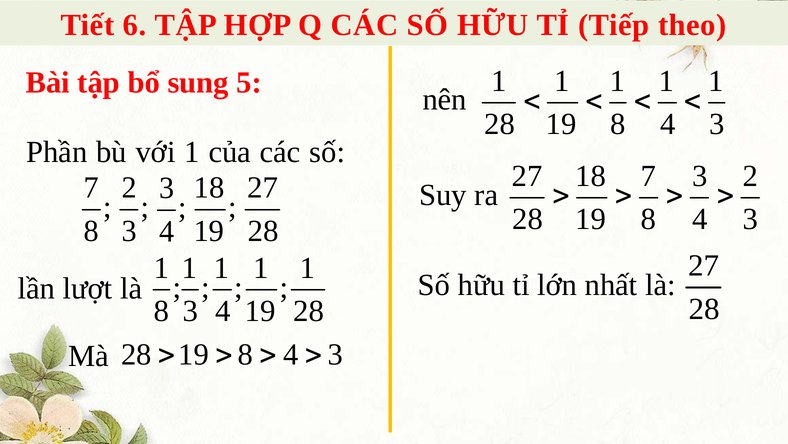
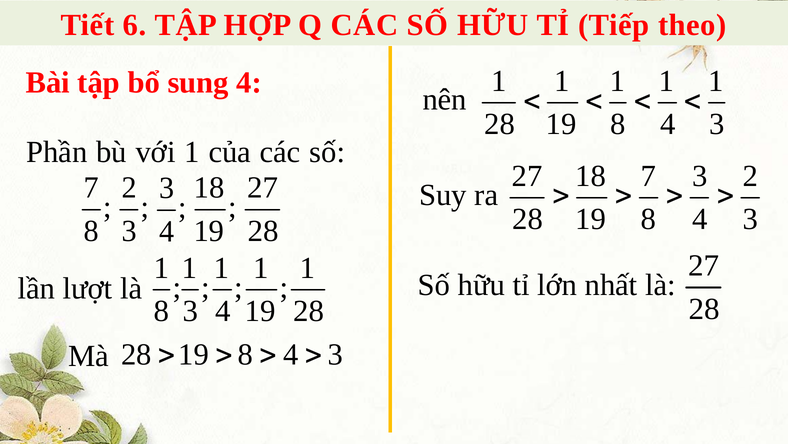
sung 5: 5 -> 4 (249, 83)
